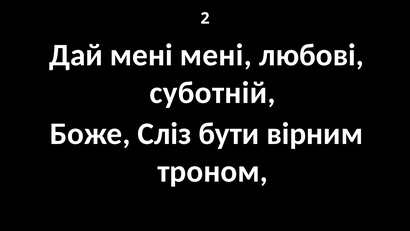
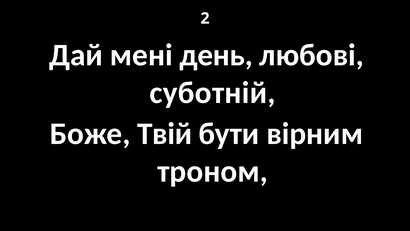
мені мені: мені -> день (216, 55)
Сліз: Сліз -> Твій (165, 134)
